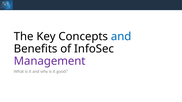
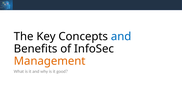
Management colour: purple -> orange (50, 61)
